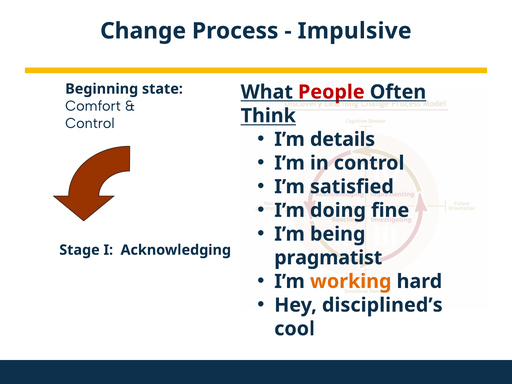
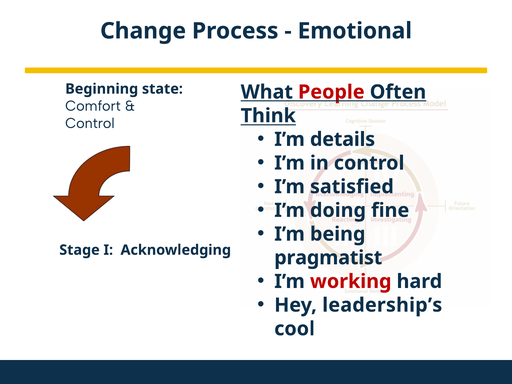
Impulsive: Impulsive -> Emotional (355, 31)
working colour: orange -> red (351, 281)
disciplined’s: disciplined’s -> leadership’s (382, 305)
